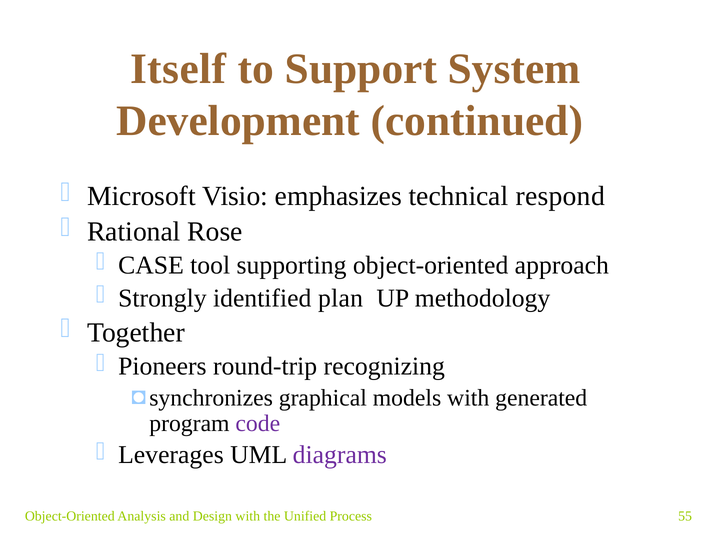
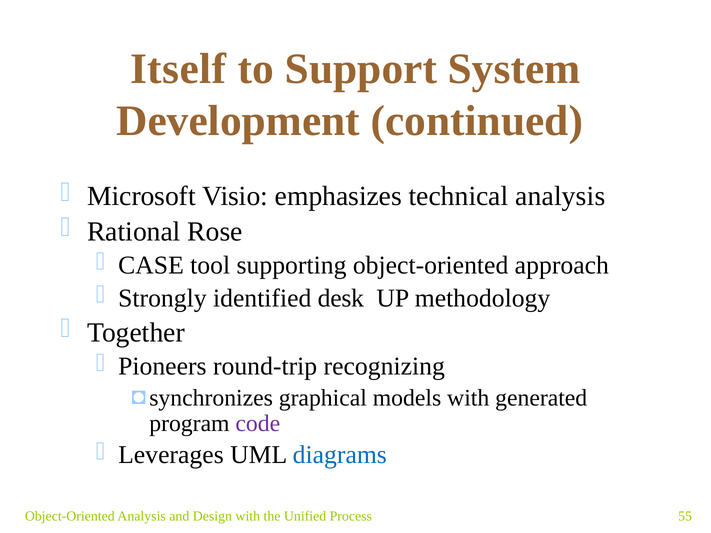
technical respond: respond -> analysis (560, 196)
plan: plan -> desk (341, 298)
diagrams colour: purple -> blue (340, 455)
